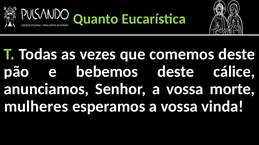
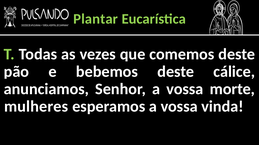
Quanto: Quanto -> Plantar (96, 19)
